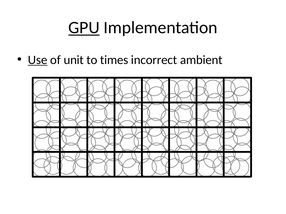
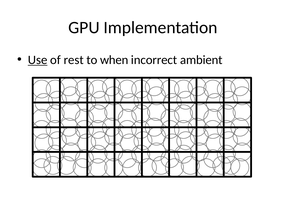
GPU underline: present -> none (84, 28)
unit: unit -> rest (74, 60)
times: times -> when (114, 60)
